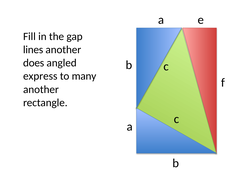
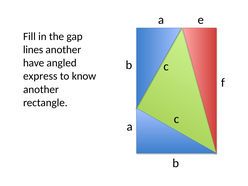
does: does -> have (34, 63)
many: many -> know (84, 76)
